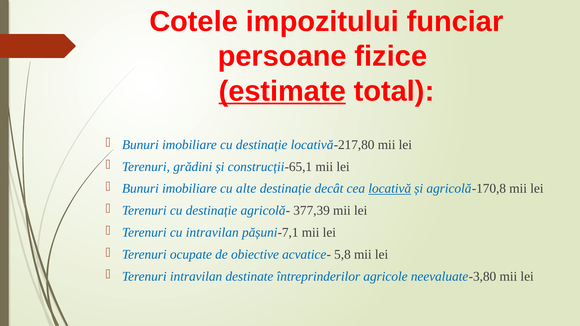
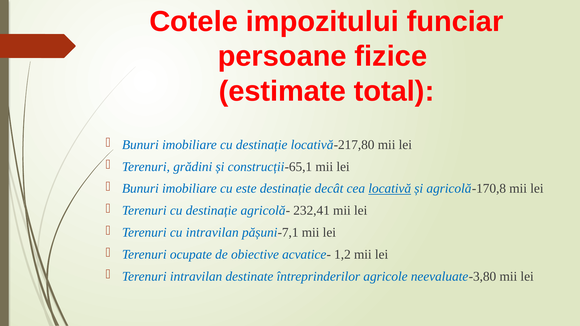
estimate underline: present -> none (282, 91)
alte: alte -> este (246, 189)
377,39: 377,39 -> 232,41 (312, 211)
5,8: 5,8 -> 1,2 (342, 255)
